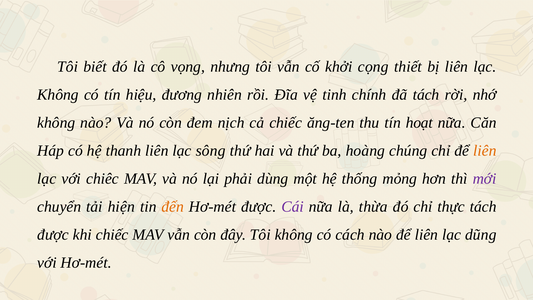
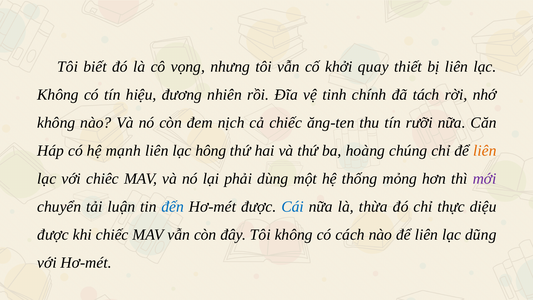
cọng: cọng -> quay (373, 67)
hoạt: hoạt -> rưỡi (419, 123)
thanh: thanh -> mạnh (123, 151)
sông: sông -> hông (211, 151)
hiện: hiện -> luận (121, 207)
đến colour: orange -> blue (173, 207)
Cái colour: purple -> blue (293, 207)
thực tách: tách -> diệu (483, 207)
